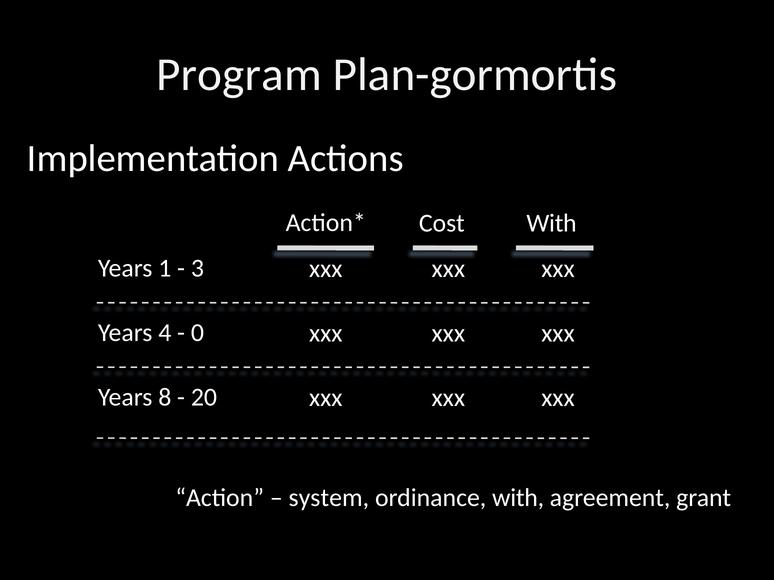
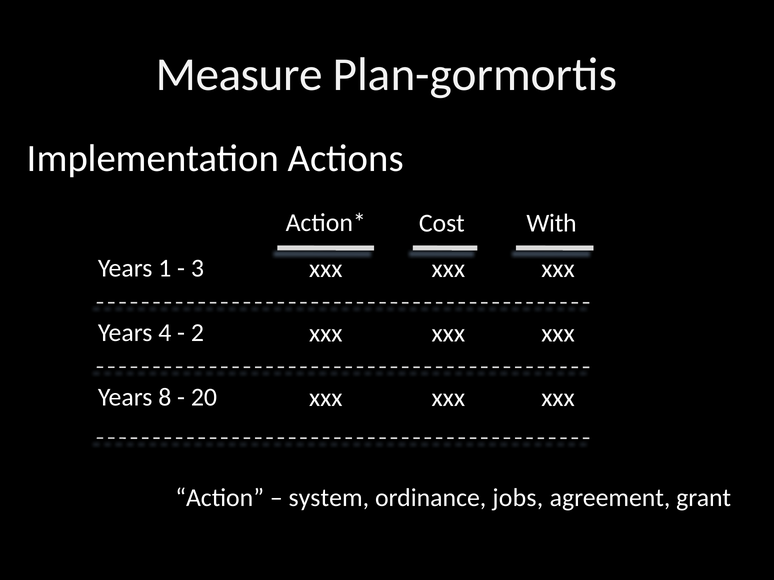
Program: Program -> Measure (239, 75)
0: 0 -> 2 (197, 333)
ordinance with: with -> jobs (518, 498)
